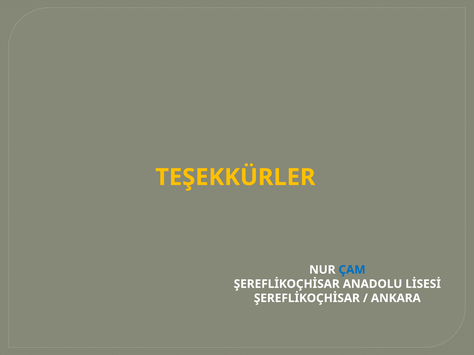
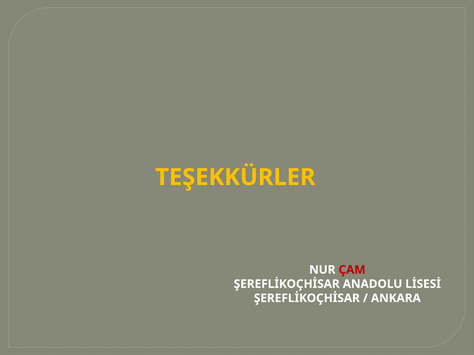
ÇAM colour: blue -> red (352, 270)
